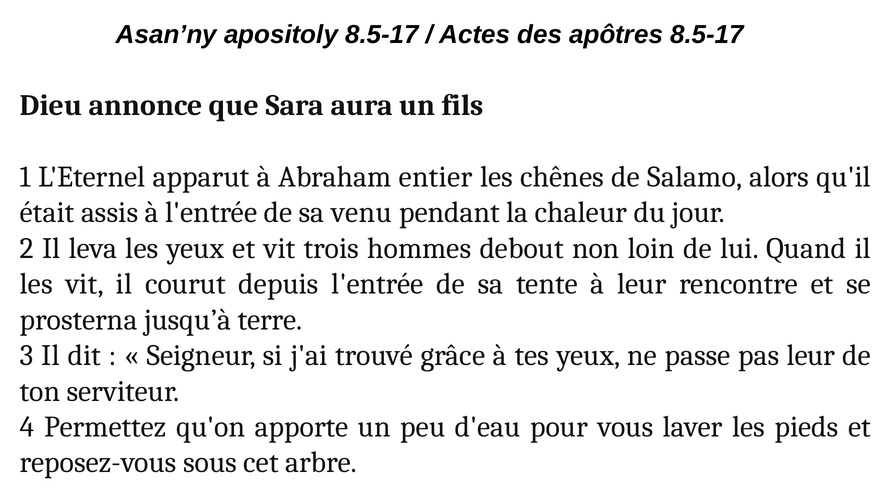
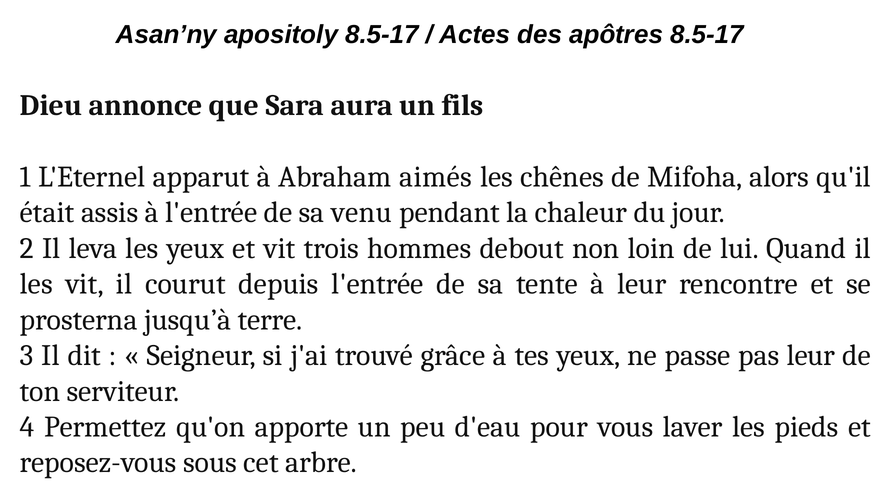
entier: entier -> aimés (436, 177)
Salamo: Salamo -> Mifoha (695, 177)
